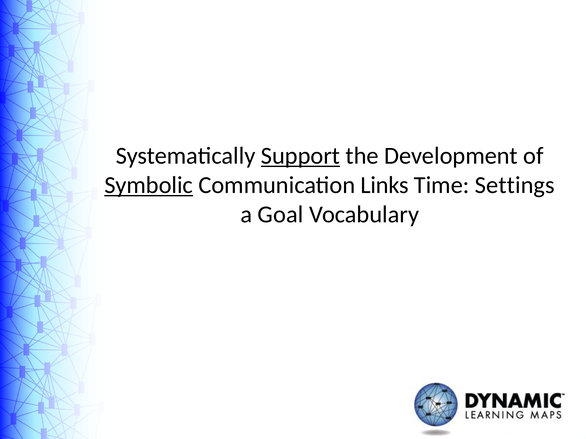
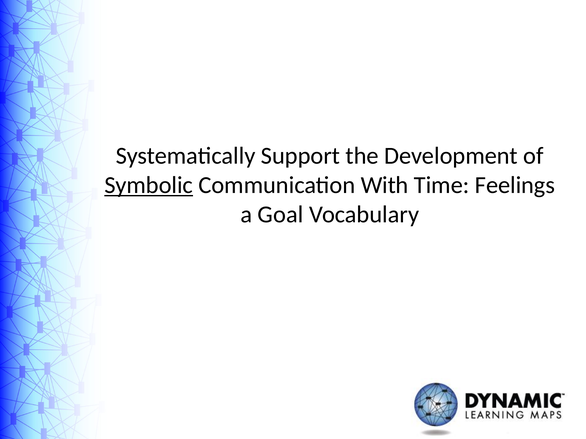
Support underline: present -> none (301, 156)
Links: Links -> With (385, 185)
Settings: Settings -> Feelings (515, 185)
